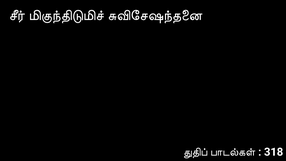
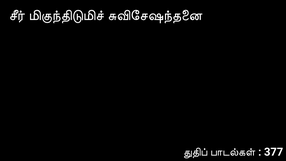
318: 318 -> 377 (274, 152)
